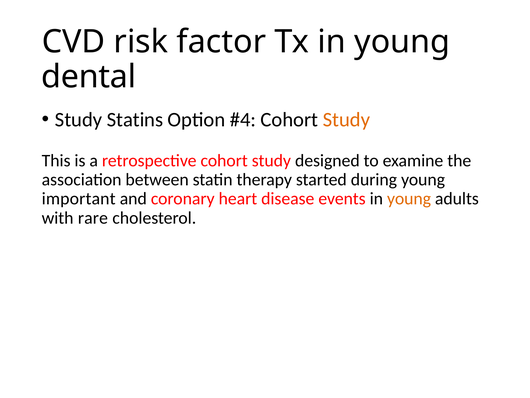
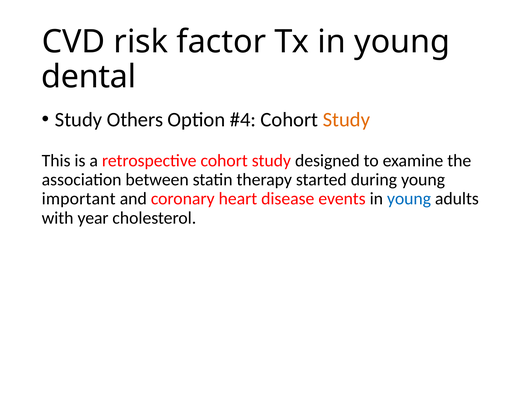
Statins: Statins -> Others (135, 119)
young colour: orange -> blue (409, 199)
rare: rare -> year (93, 218)
